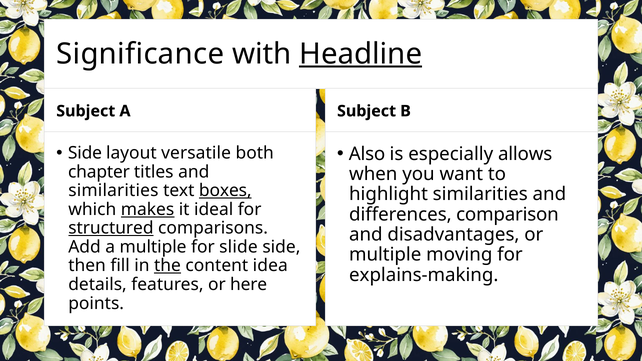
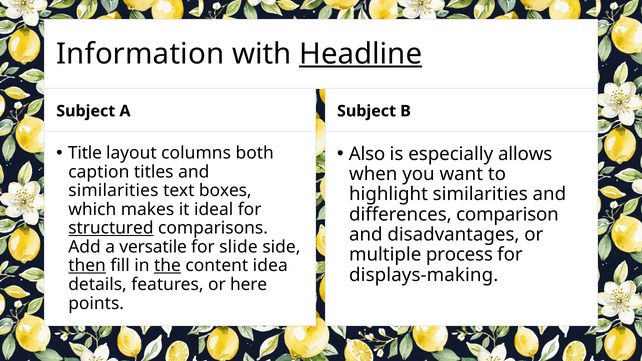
Significance: Significance -> Information (140, 54)
Side: Side -> Title (85, 153)
versatile: versatile -> columns (196, 153)
chapter: chapter -> caption (99, 172)
boxes underline: present -> none (225, 191)
makes underline: present -> none (148, 210)
a multiple: multiple -> versatile (153, 247)
moving: moving -> process (459, 255)
then underline: none -> present (87, 266)
explains-making: explains-making -> displays-making (424, 275)
